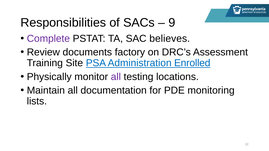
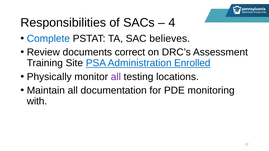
9: 9 -> 4 (172, 23)
Complete colour: purple -> blue (48, 39)
factory: factory -> correct (130, 52)
lists: lists -> with (37, 101)
